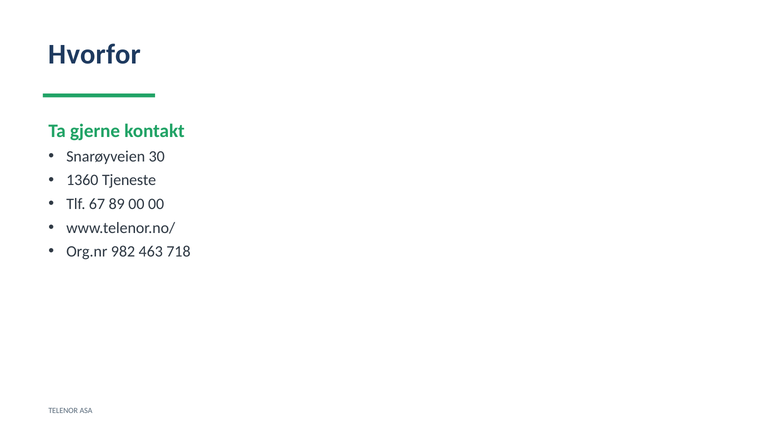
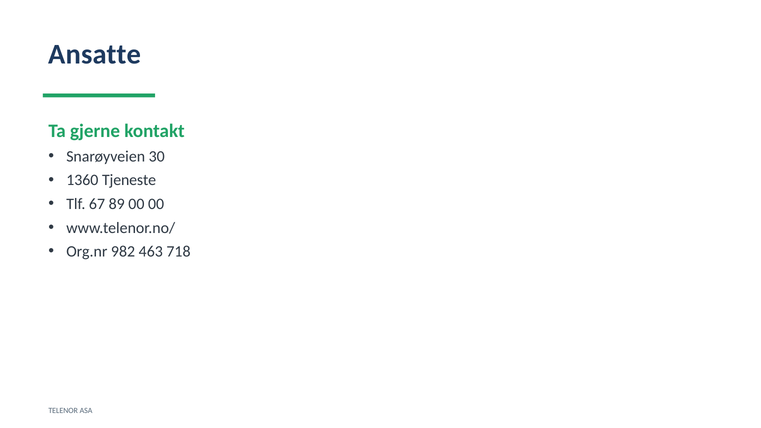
Hvorfor: Hvorfor -> Ansatte (95, 54)
